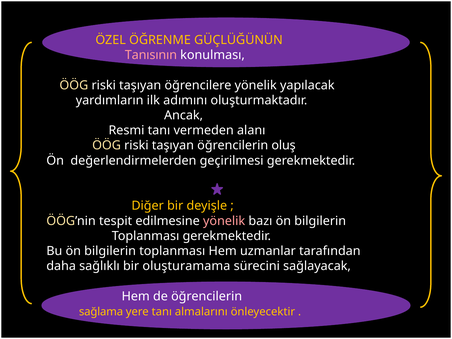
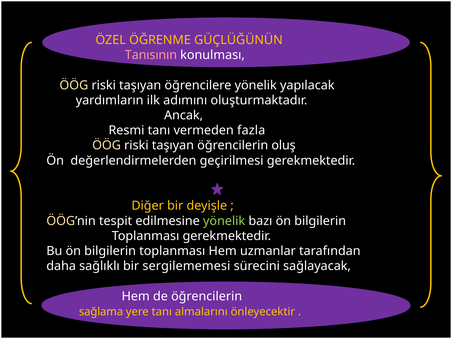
alanı: alanı -> fazla (251, 130)
yönelik colour: pink -> light green (224, 221)
oluşturamama: oluşturamama -> sergilememesi (186, 266)
